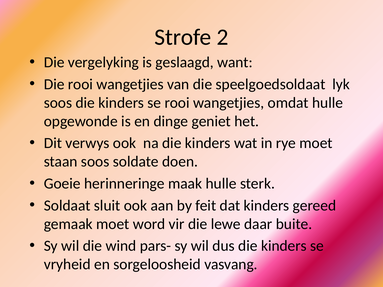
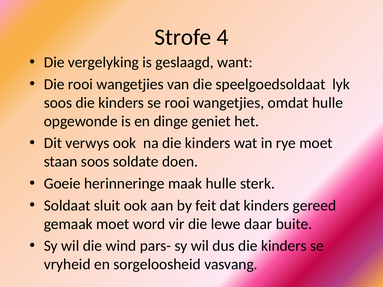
2: 2 -> 4 (223, 37)
